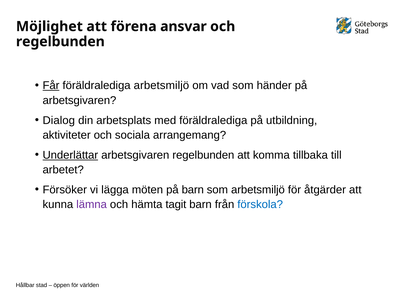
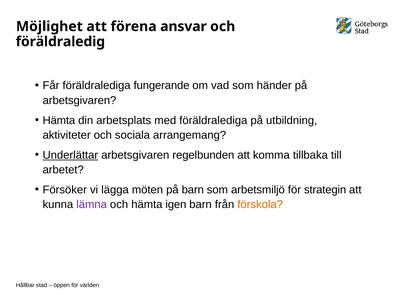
regelbunden: regelbunden -> föräldraledig (60, 42)
Får underline: present -> none (51, 86)
föräldralediga arbetsmiljö: arbetsmiljö -> fungerande (162, 86)
Dialog: Dialog -> Hämta (59, 120)
åtgärder: åtgärder -> strategin (325, 190)
tagit: tagit -> igen (176, 205)
förskola colour: blue -> orange (260, 205)
